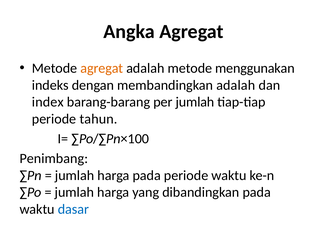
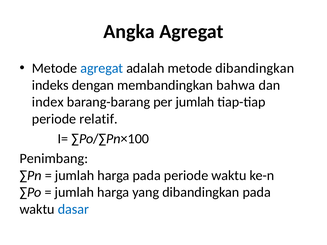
agregat colour: orange -> blue (102, 68)
metode menggunakan: menggunakan -> dibandingkan (255, 68)
membandingkan adalah: adalah -> bahwa (236, 85)
tahun: tahun -> relatif (99, 119)
